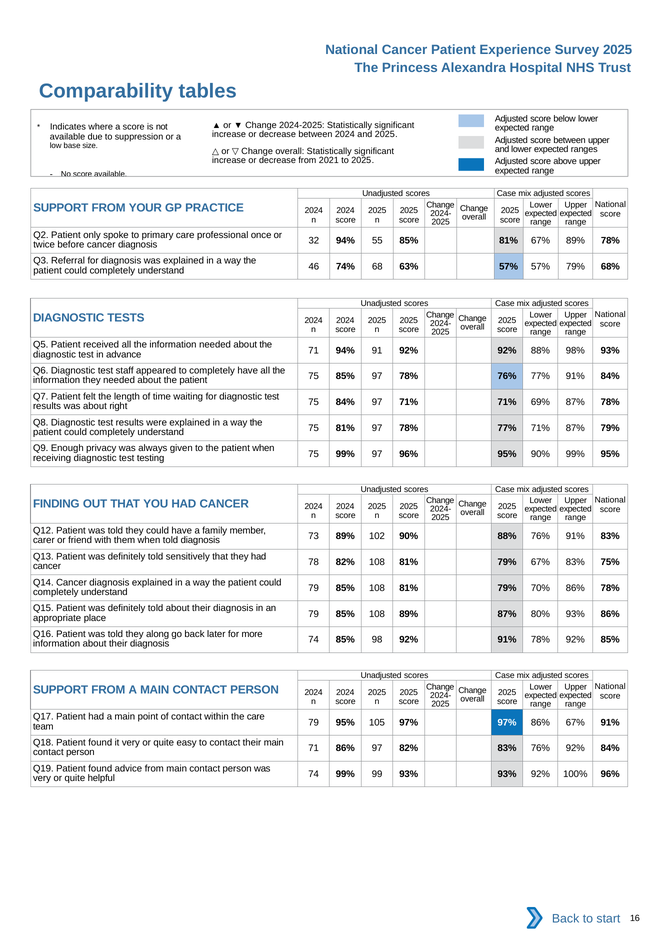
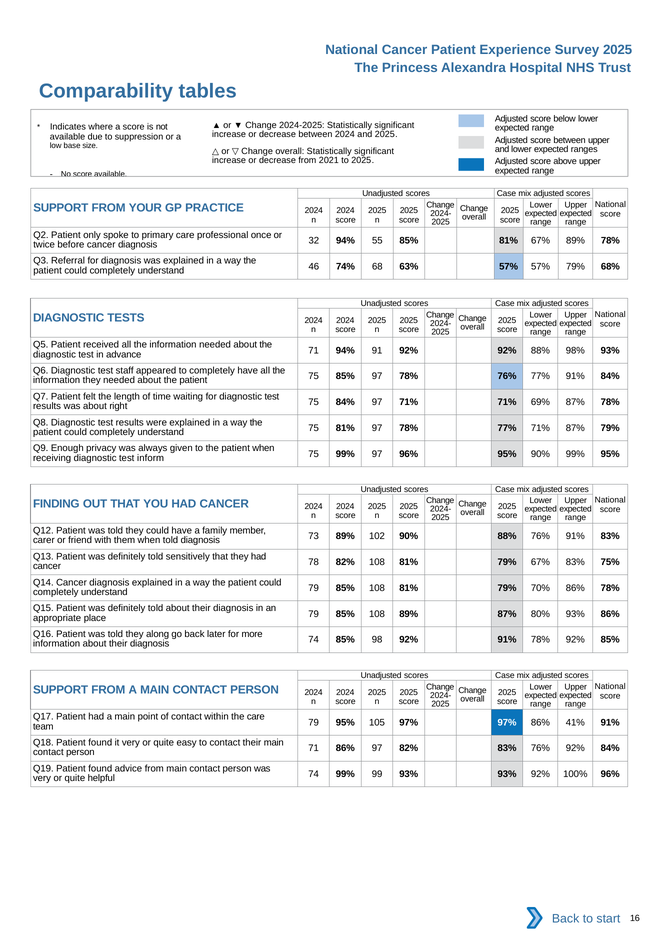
testing: testing -> inform (151, 458)
86% 67%: 67% -> 41% (575, 723)
